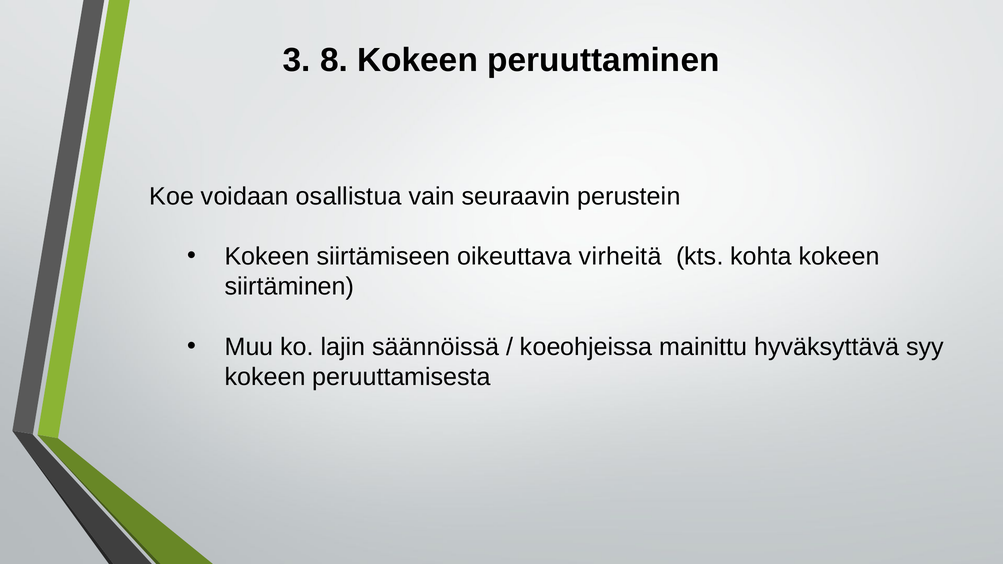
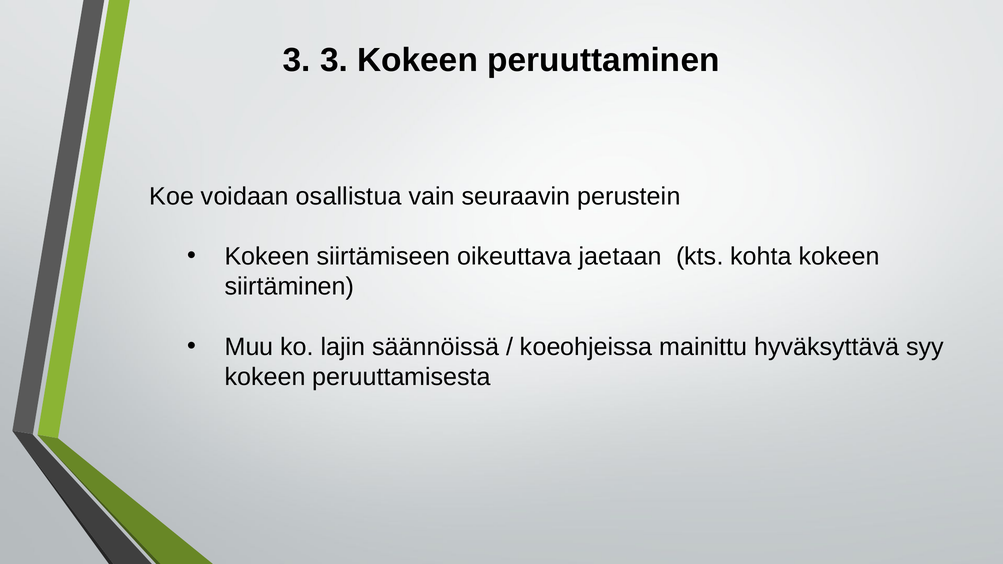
3 8: 8 -> 3 (334, 60)
virheitä: virheitä -> jaetaan (620, 257)
